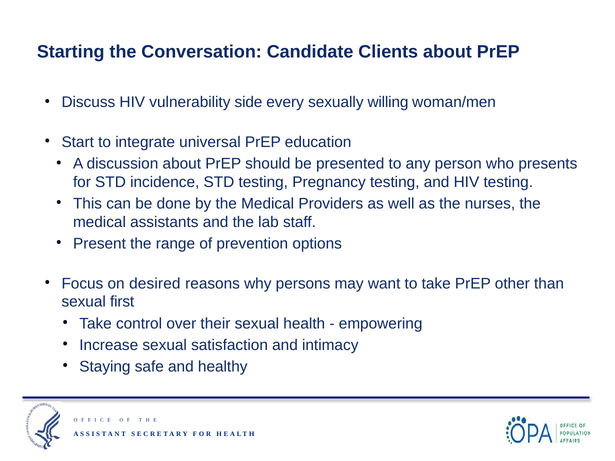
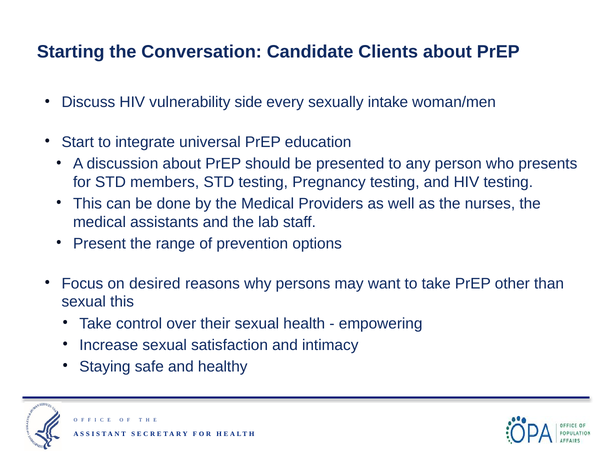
willing: willing -> intake (388, 102)
incidence: incidence -> members (165, 182)
sexual first: first -> this (122, 302)
